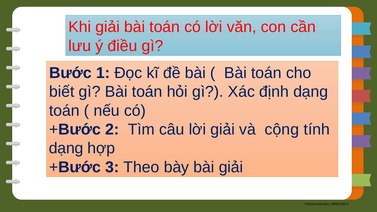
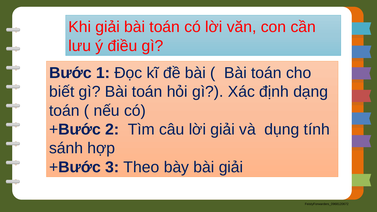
cộng: cộng -> dụng (282, 130)
dạng: dạng -> sánh (66, 148)
